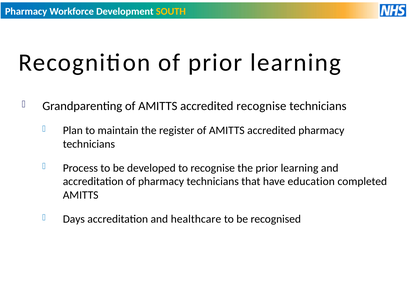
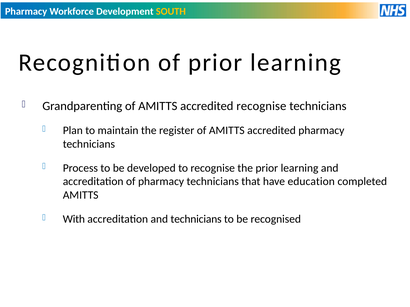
Days: Days -> With (74, 219)
and healthcare: healthcare -> technicians (196, 219)
